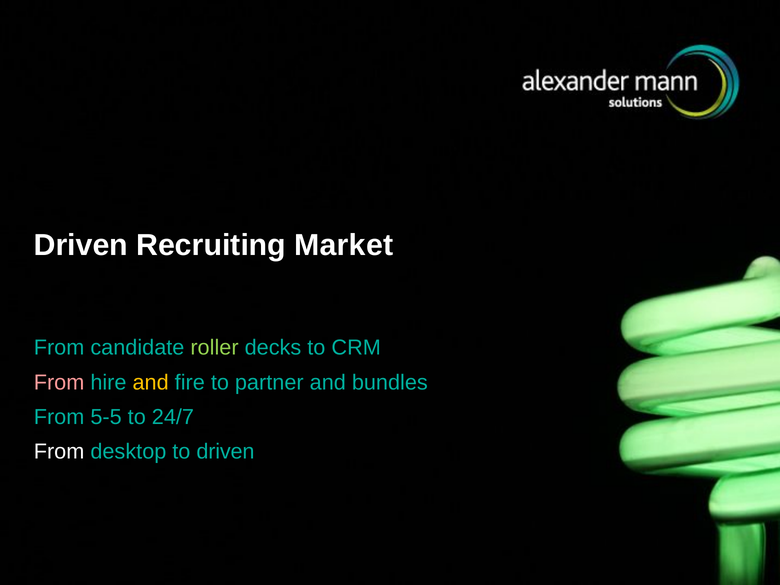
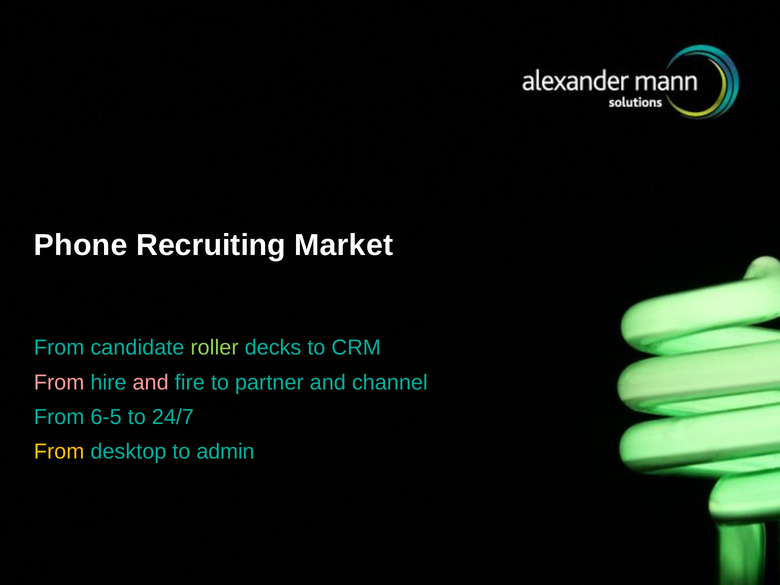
Driven: Driven -> Phone (81, 245)
and colour: yellow -> pink (151, 382)
bundles: bundles -> channel (390, 382)
5-5: 5-5 -> 6-5 (106, 417)
From colour: white -> yellow (59, 452)
to driven: driven -> admin (225, 452)
